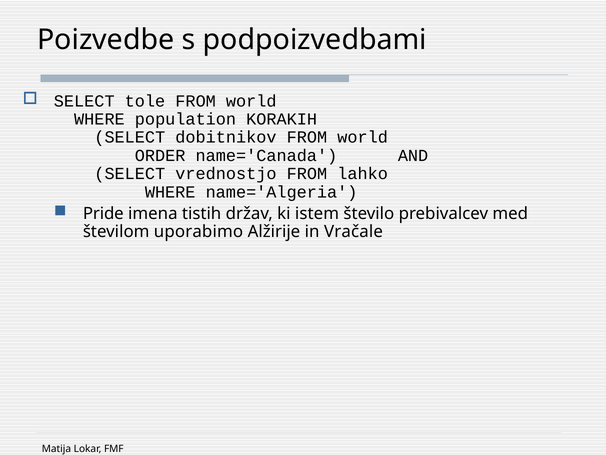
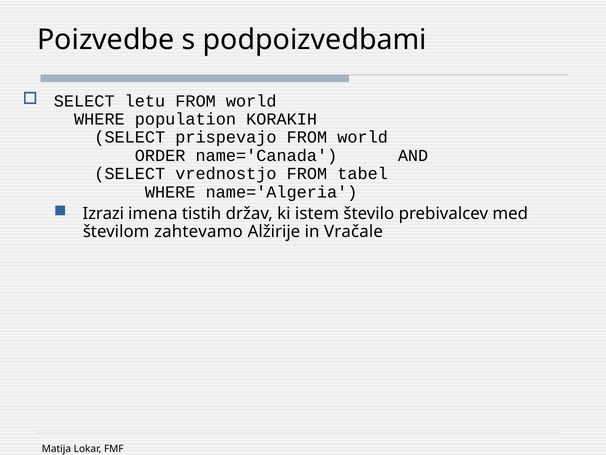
tole: tole -> letu (145, 101)
dobitnikov: dobitnikov -> prispevajo (226, 137)
lahko: lahko -> tabel (363, 174)
Pride: Pride -> Izrazi (103, 213)
uporabimo: uporabimo -> zahtevamo (198, 232)
